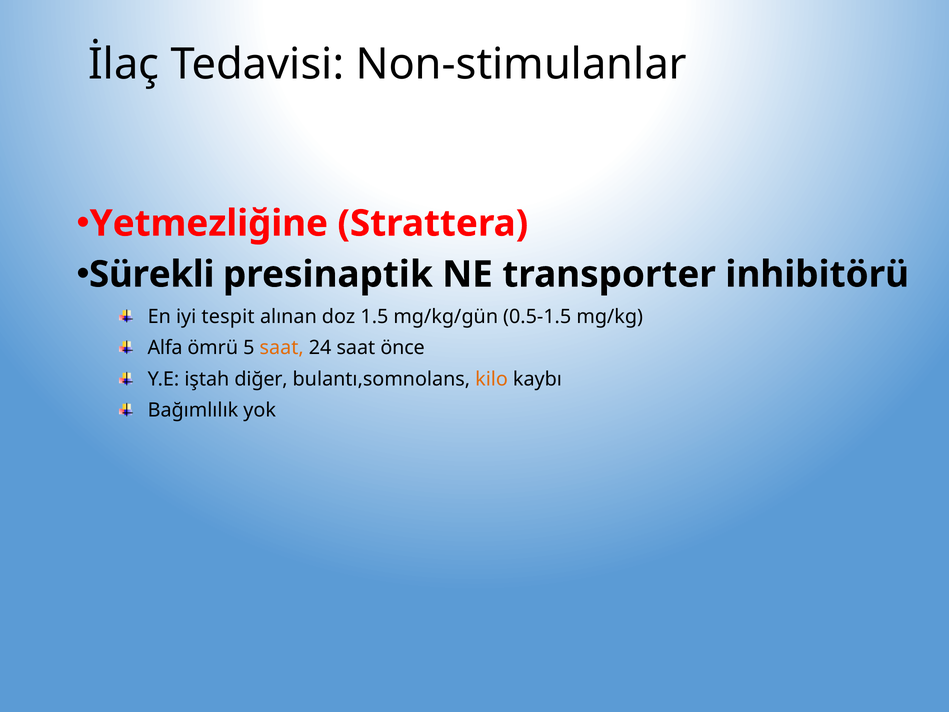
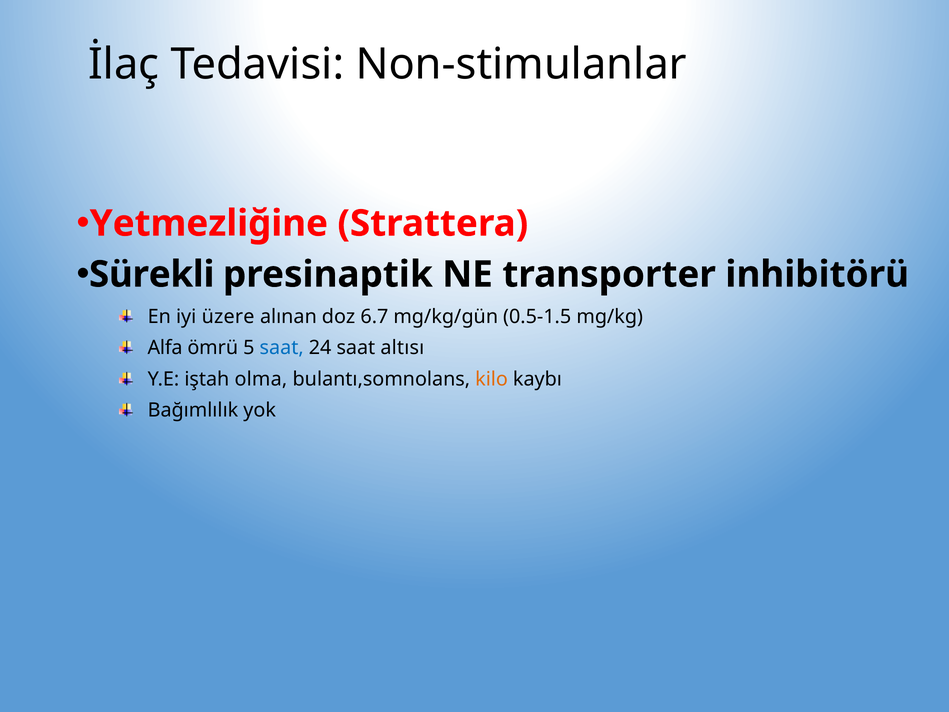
tespit: tespit -> üzere (228, 317)
1.5: 1.5 -> 6.7 (374, 317)
saat colour: orange -> blue (282, 348)
önce: önce -> altısı (402, 348)
diğer: diğer -> olma (261, 379)
